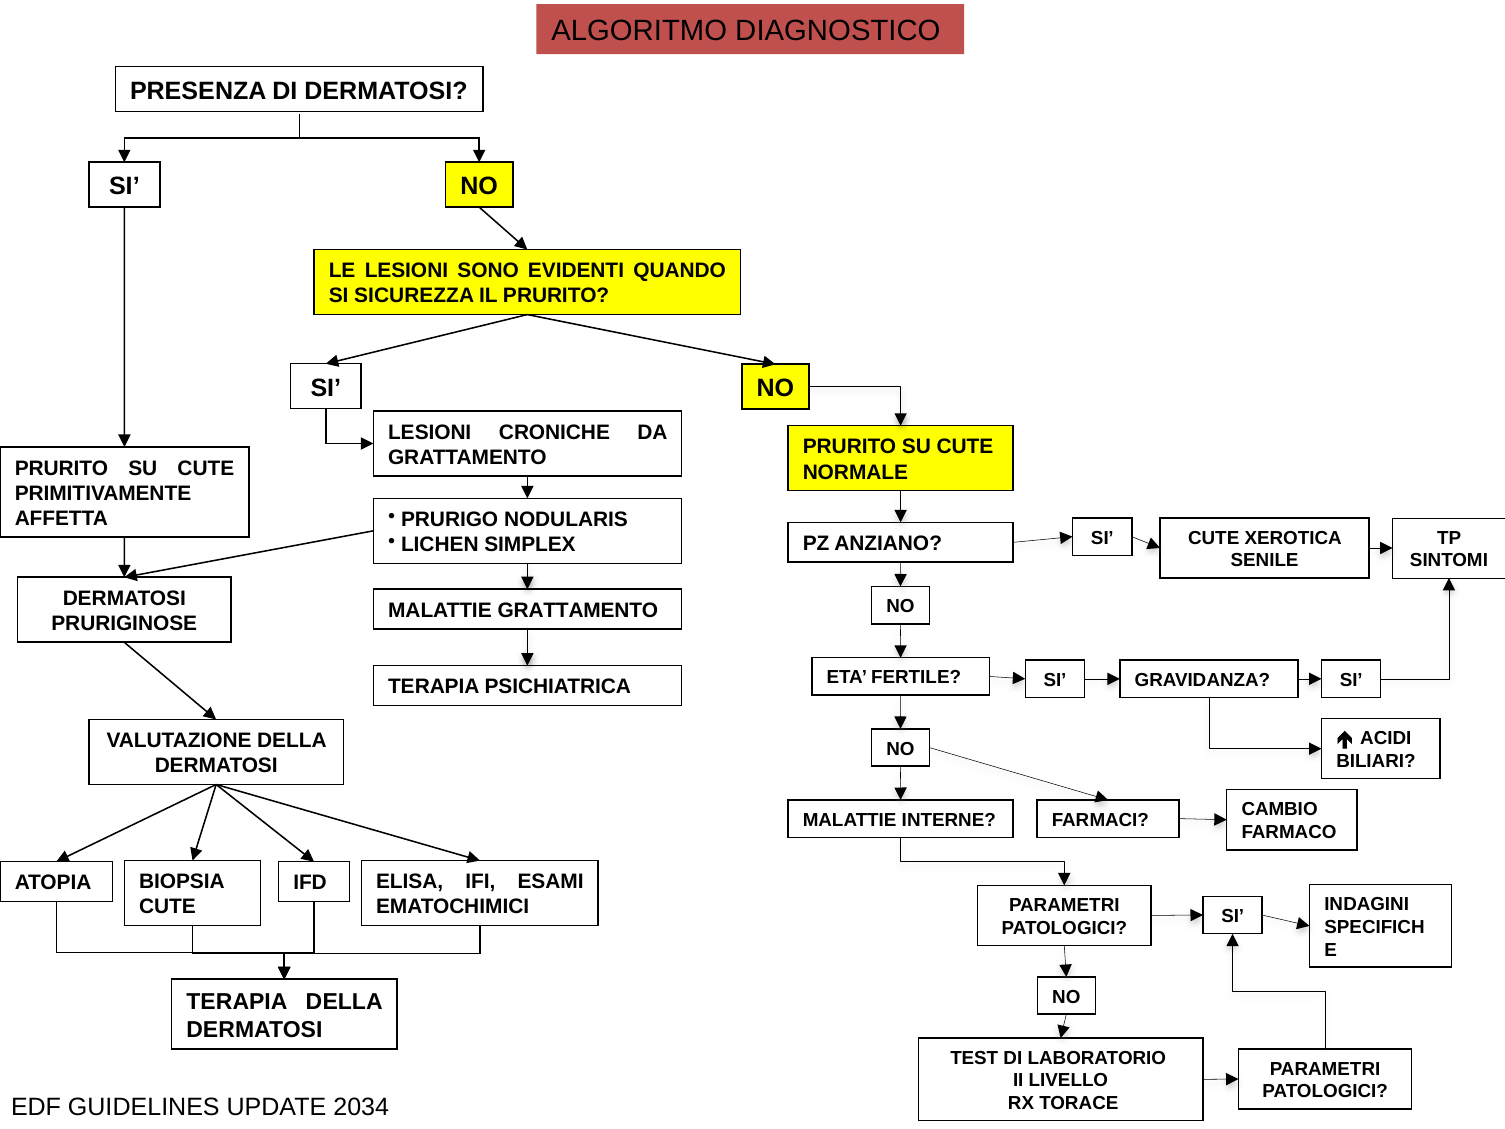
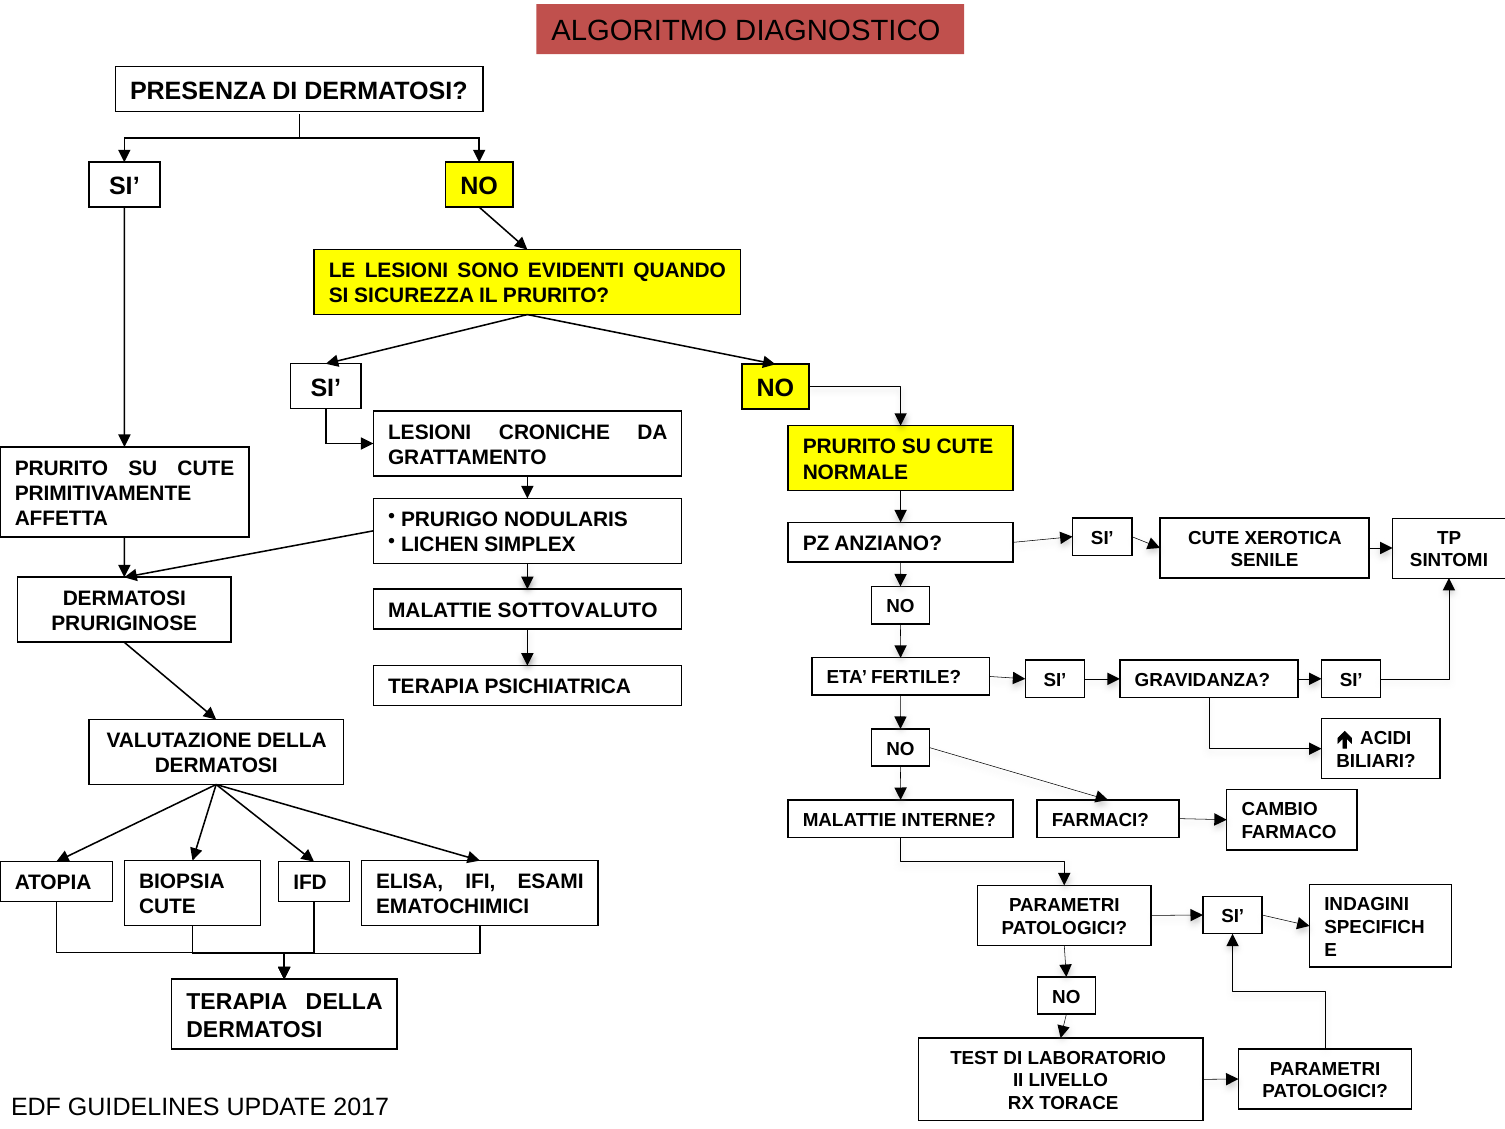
MALATTIE GRATTAMENTO: GRATTAMENTO -> SOTTOVALUTO (578, 610)
2034: 2034 -> 2017 (361, 1107)
